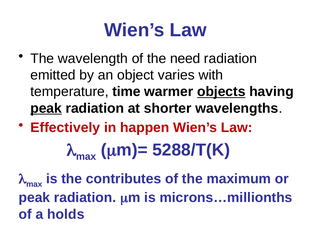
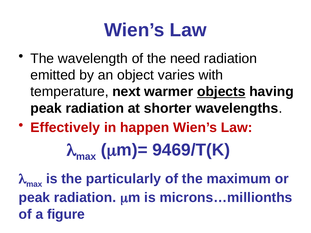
time: time -> next (126, 92)
peak underline: present -> none (46, 108)
5288/T(K: 5288/T(K -> 9469/T(K (191, 150)
contributes: contributes -> particularly (124, 179)
holds: holds -> figure (66, 214)
